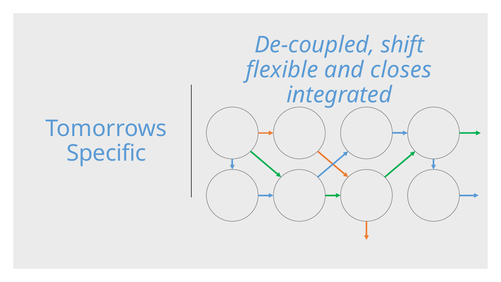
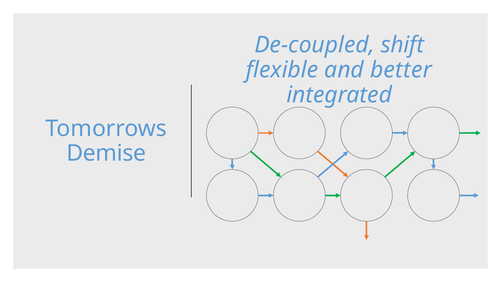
closes: closes -> better (401, 70)
Specific: Specific -> Demise (106, 153)
